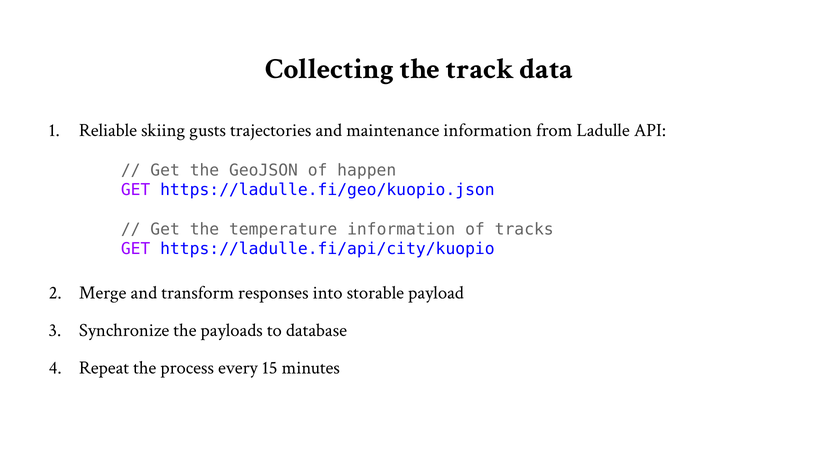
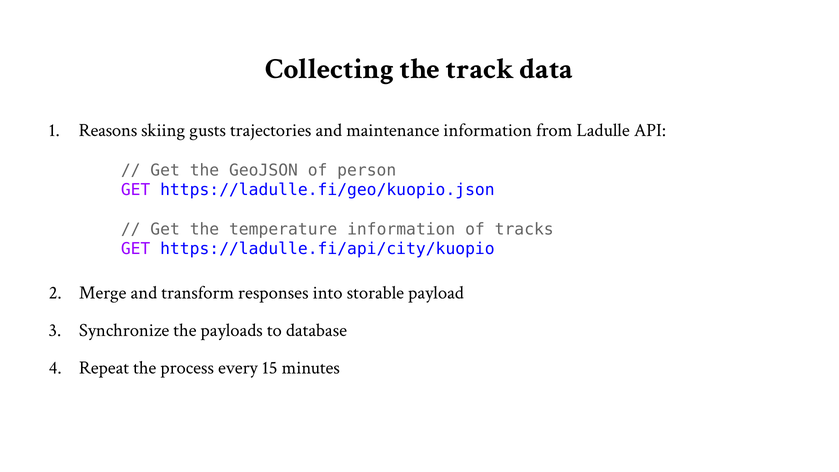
Reliable: Reliable -> Reasons (108, 130)
happen: happen -> person (367, 170)
